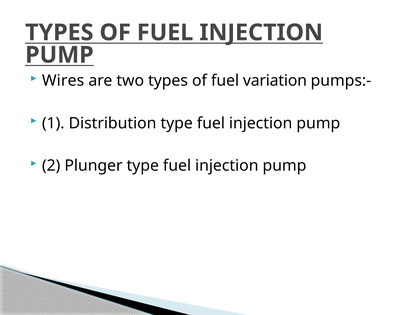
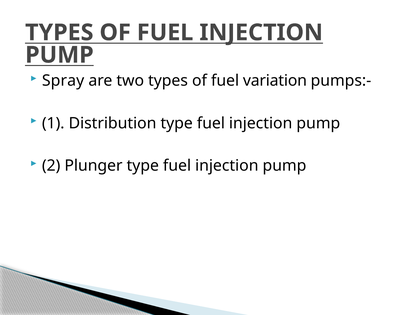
Wires: Wires -> Spray (63, 81)
